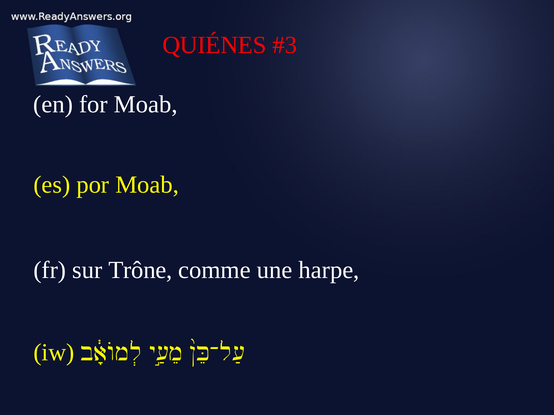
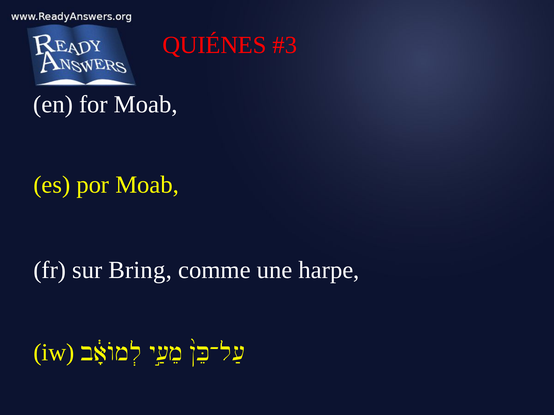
Trône: Trône -> Bring (140, 270)
